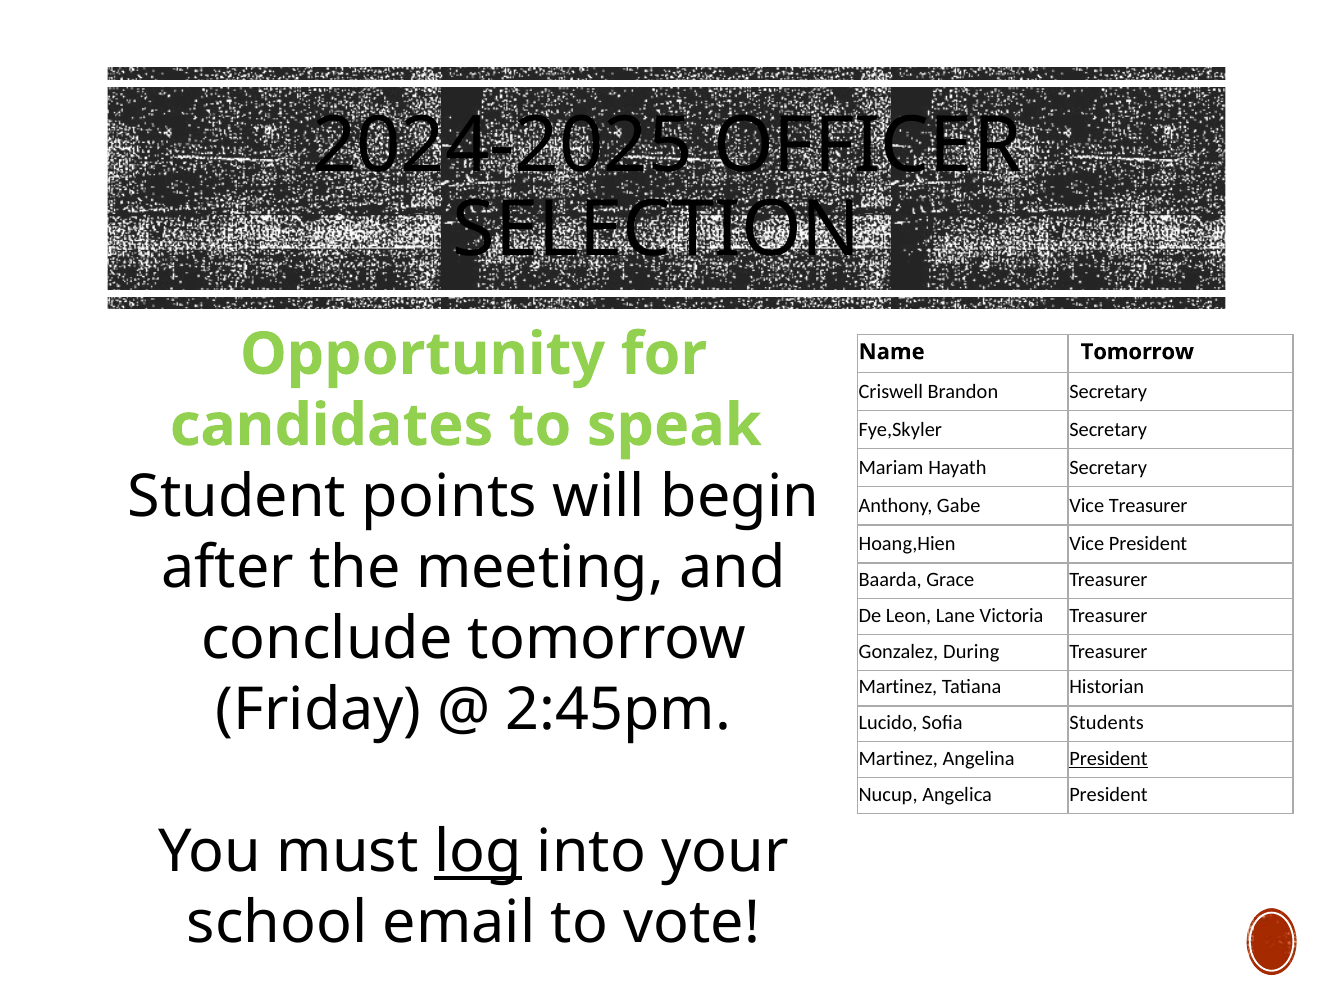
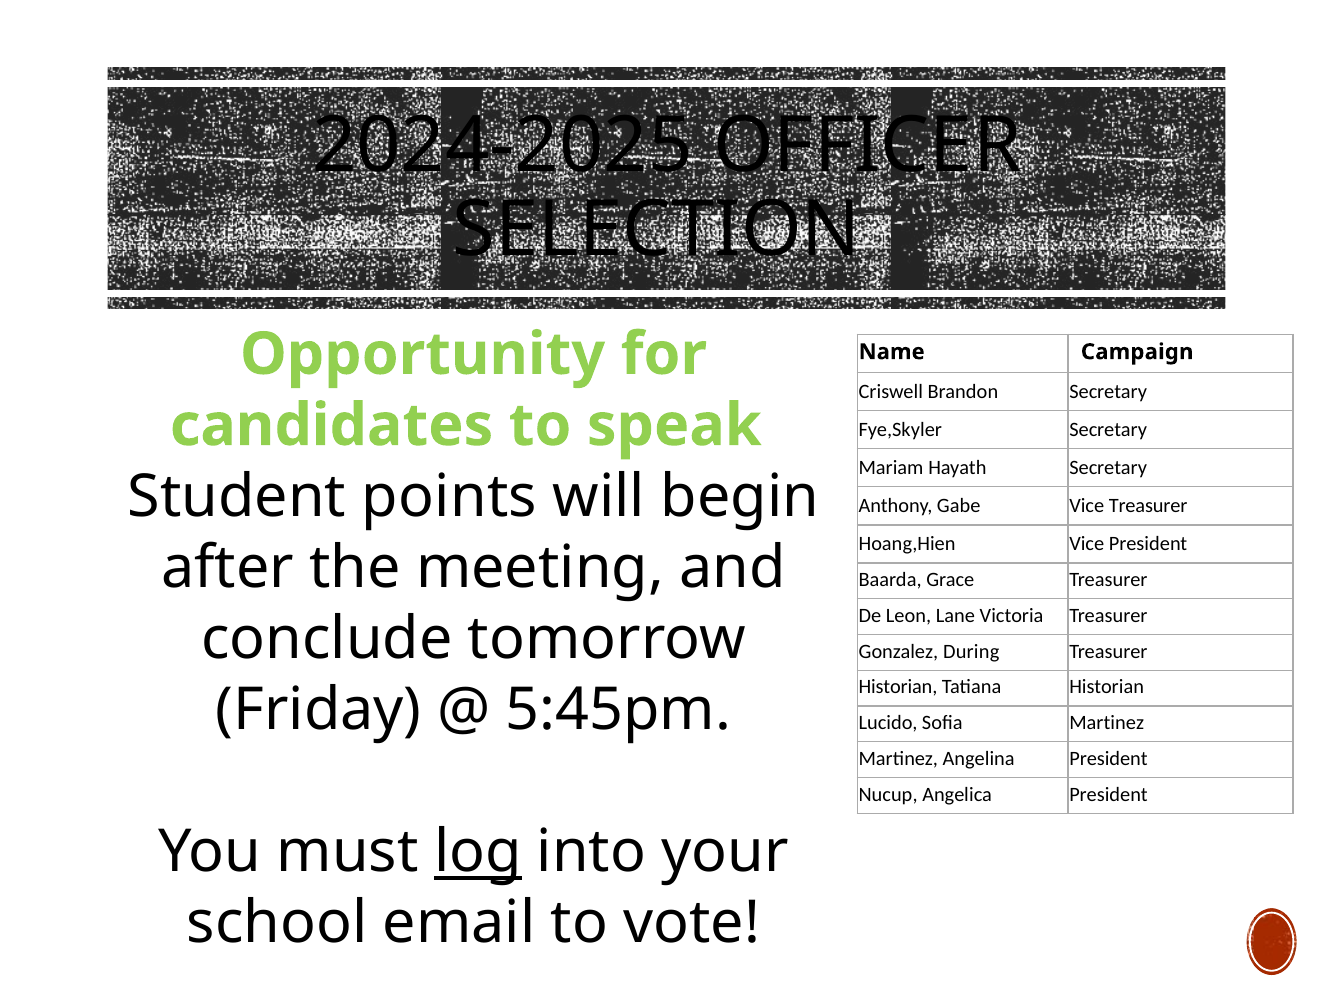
Name Tomorrow: Tomorrow -> Campaign (1137, 352)
Martinez: Martinez -> Historian (898, 687)
2:45pm: 2:45pm -> 5:45pm (618, 710)
Sofia Students: Students -> Martinez (1107, 723)
President underline: present -> none (1108, 758)
